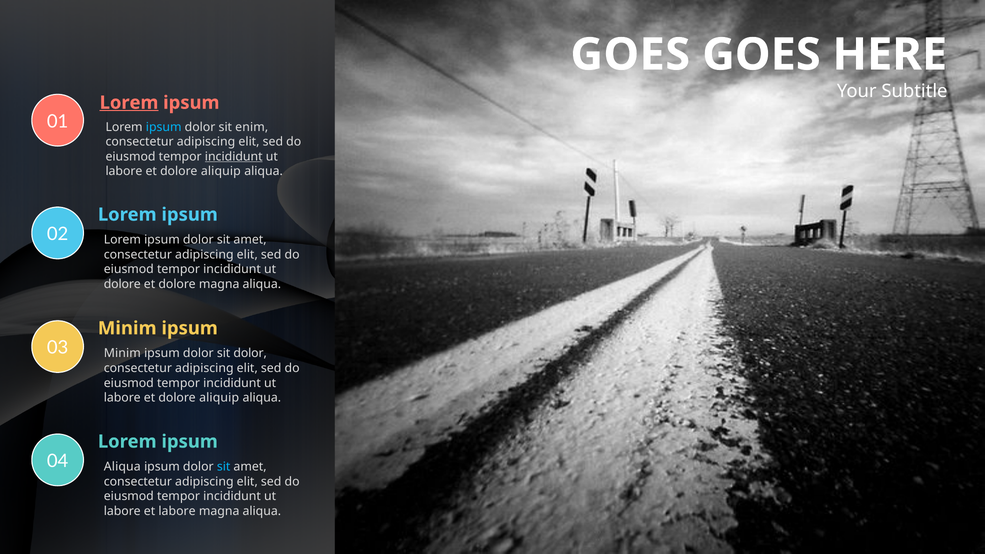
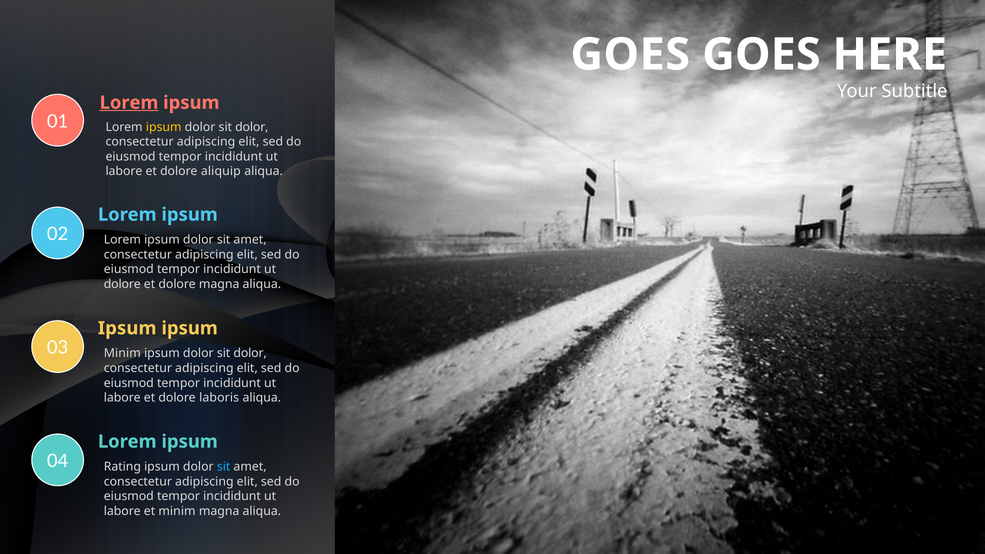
ipsum colour: light blue -> yellow (164, 127)
enim: enim -> dolor (252, 127)
incididunt underline: present -> none (234, 157)
Minim: Minim -> Ipsum (127, 328)
aliquip: aliquip -> laboris (219, 398)
Aliqua: Aliqua -> Rating (122, 467)
et labore: labore -> minim (177, 511)
